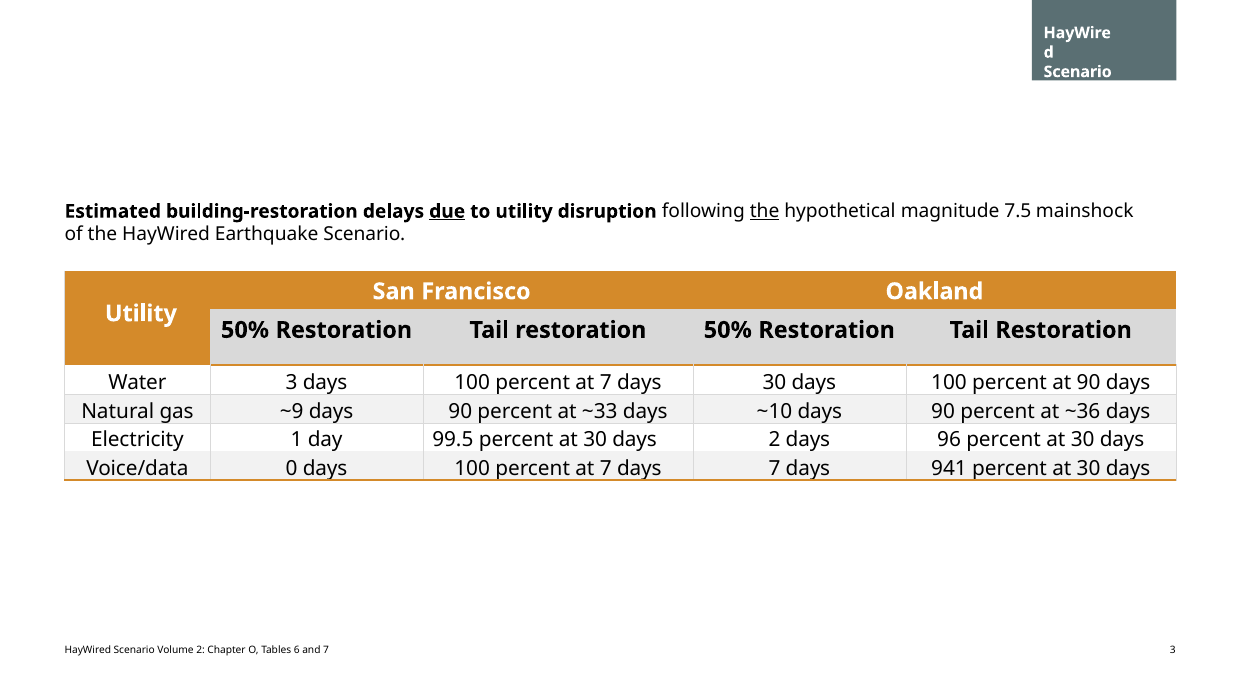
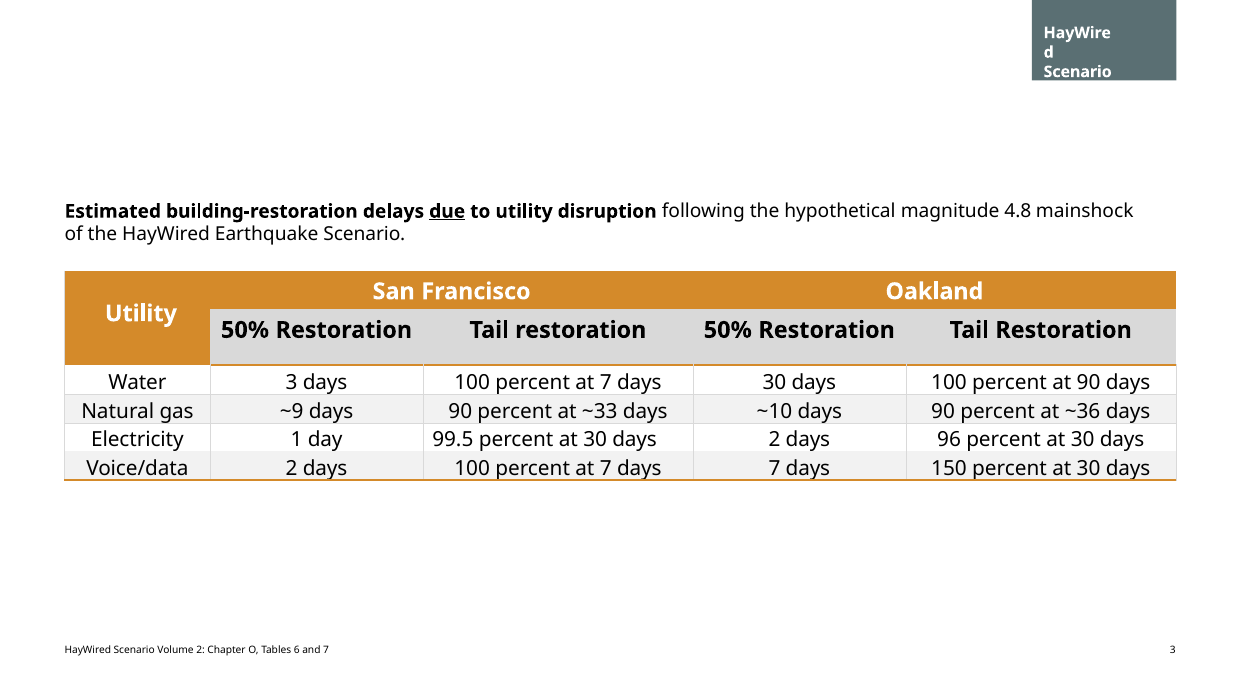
the underline: present -> none (765, 211)
7.5: 7.5 -> 4.8 (1018, 211)
Voice/data 0: 0 -> 2 (292, 468)
941: 941 -> 150 (949, 468)
